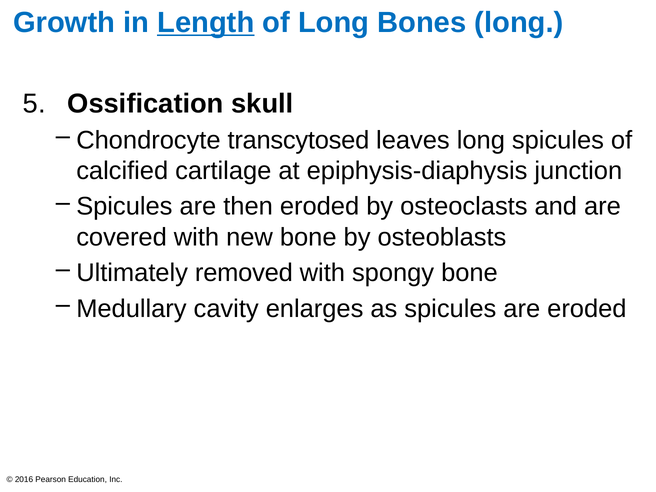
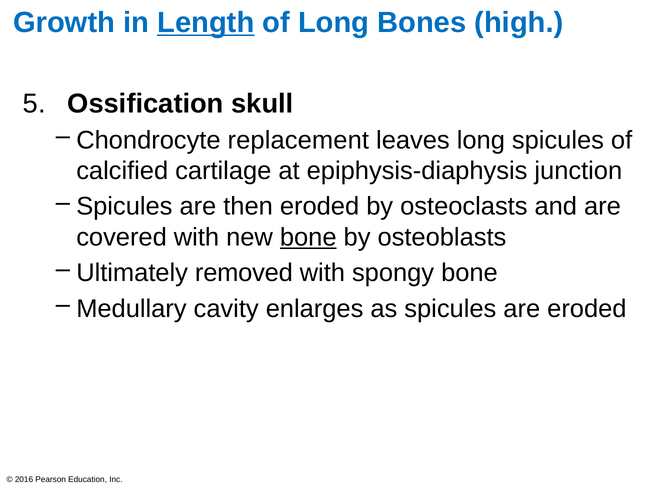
Bones long: long -> high (519, 23)
transcytosed: transcytosed -> replacement (298, 140)
bone underline: none -> present (308, 237)
